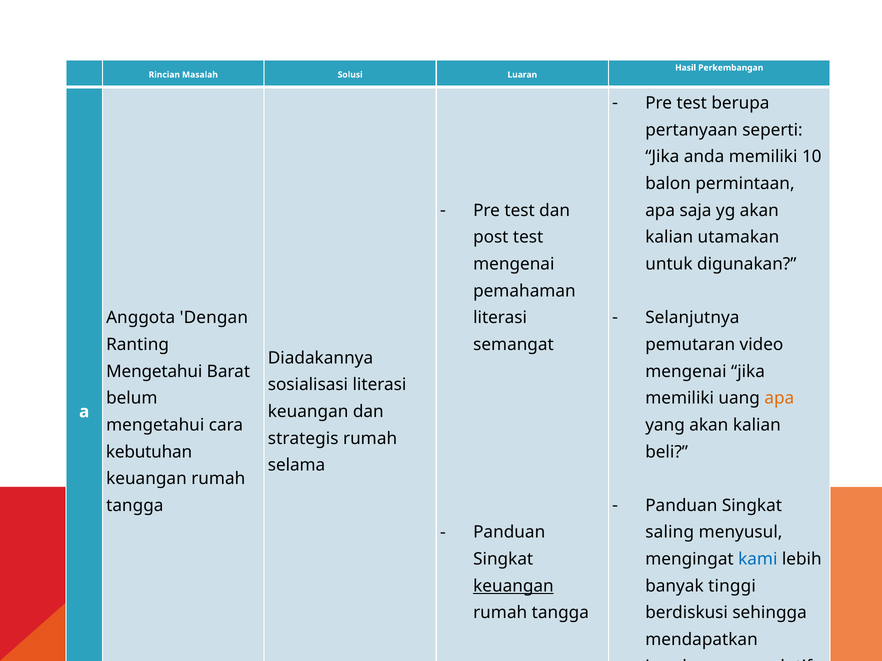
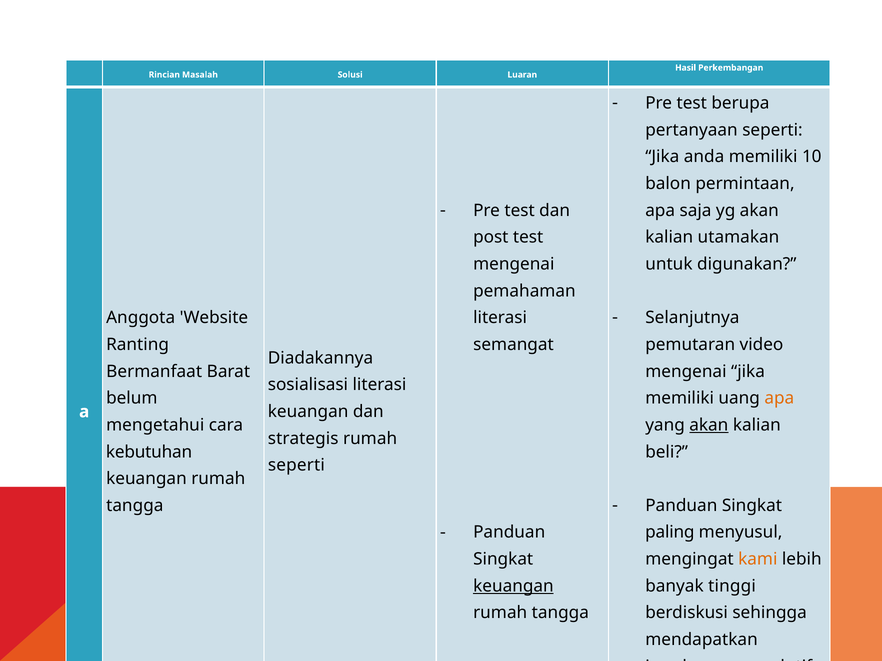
Dengan: Dengan -> Website (214, 318)
Mengetahui: Mengetahui -> Bermanfaat (154, 372)
akan underline: none -> present (709, 425)
selama: selama -> seperti (296, 466)
saling: saling -> paling (670, 533)
kami colour: blue -> orange (758, 560)
